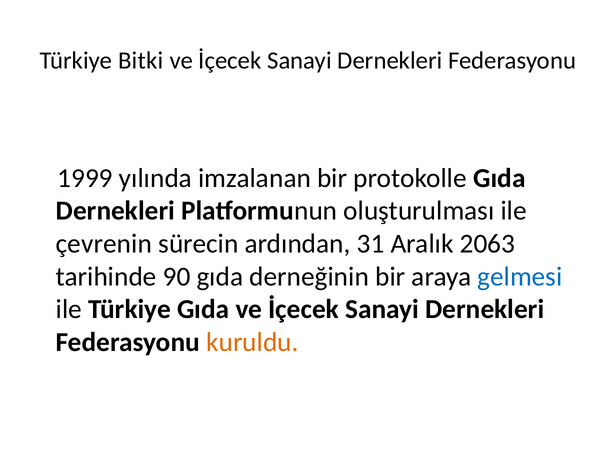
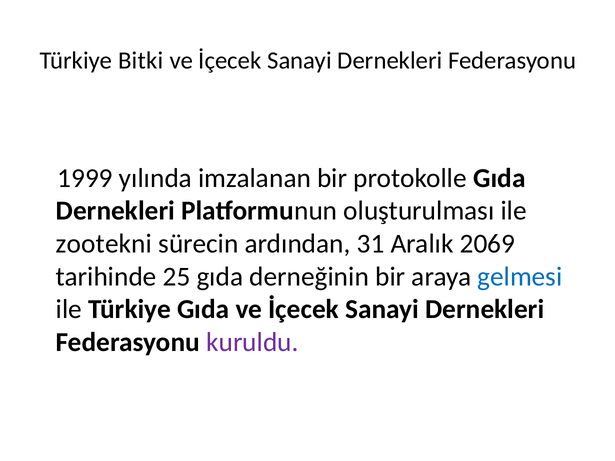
çevrenin: çevrenin -> zootekni (104, 244)
2063: 2063 -> 2069 (487, 244)
90: 90 -> 25 (176, 277)
kuruldu colour: orange -> purple (252, 342)
